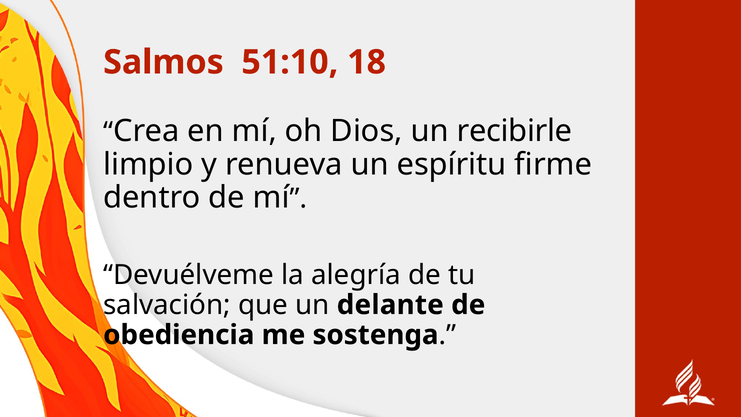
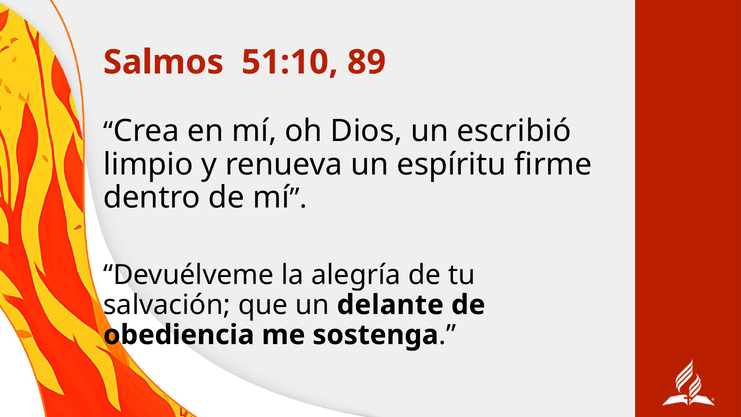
18: 18 -> 89 (367, 62)
recibirle: recibirle -> escribió (514, 131)
